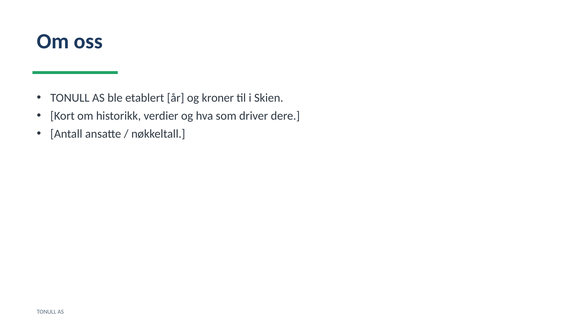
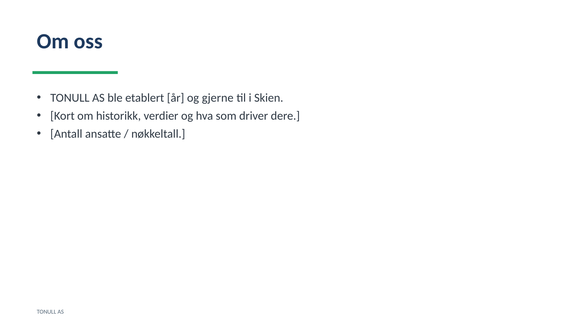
kroner: kroner -> gjerne (218, 98)
